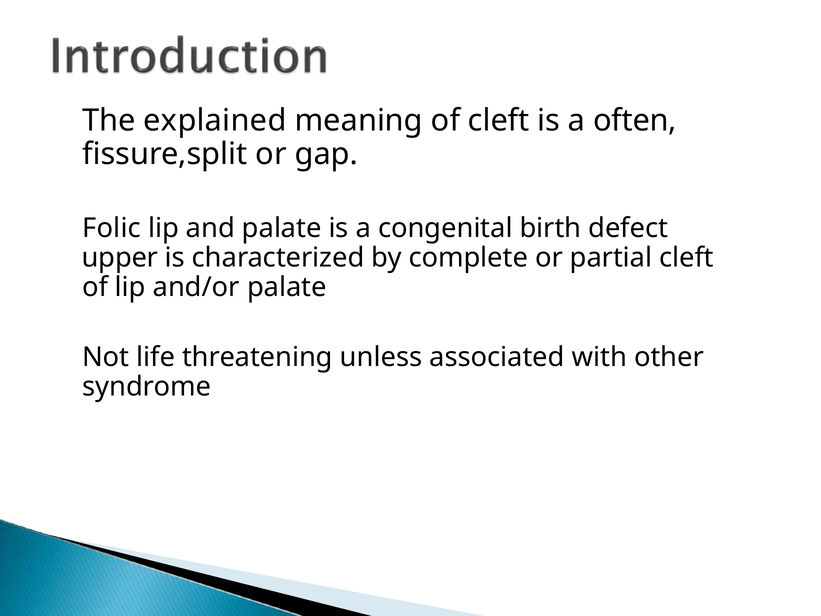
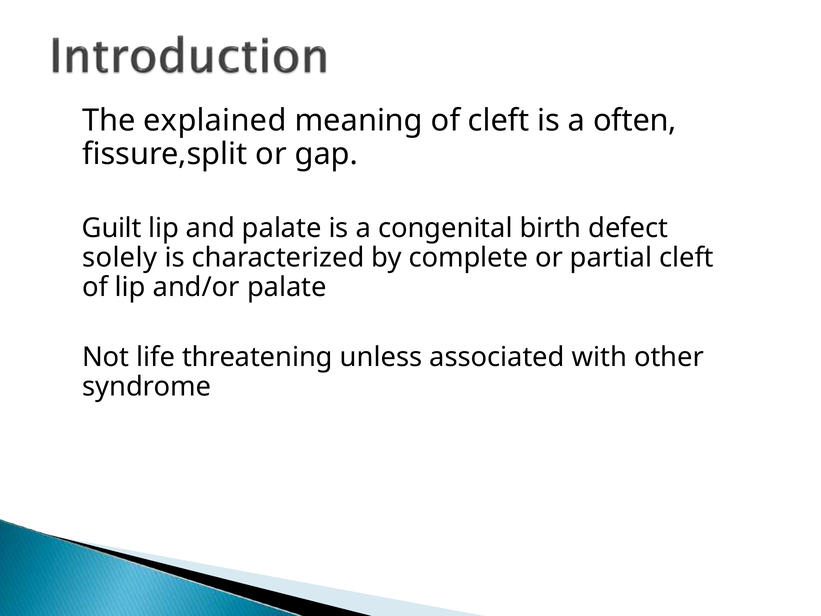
Folic: Folic -> Guilt (112, 228)
upper: upper -> solely (120, 258)
